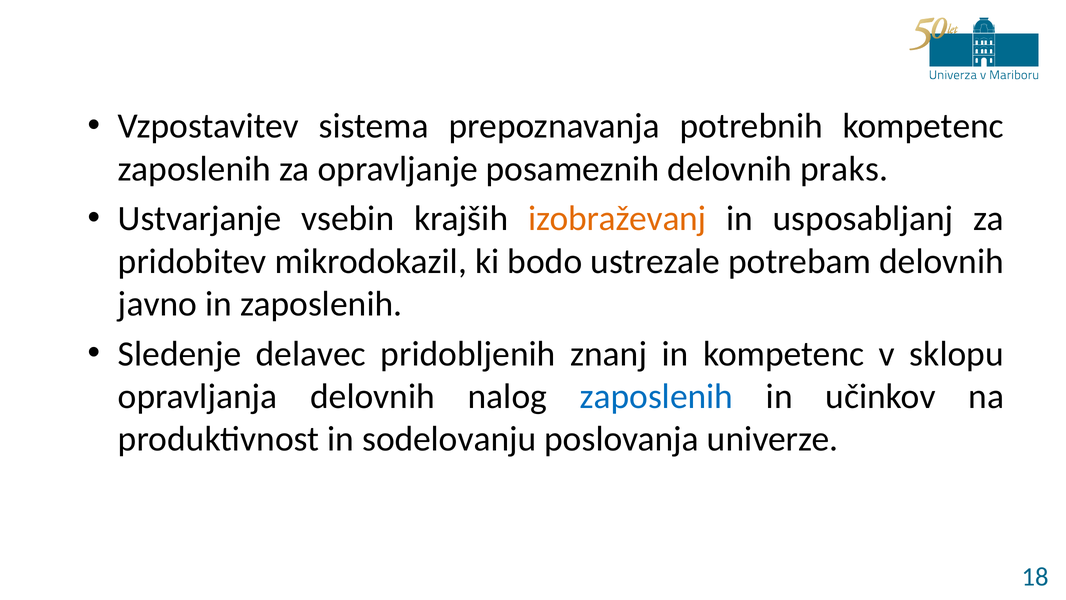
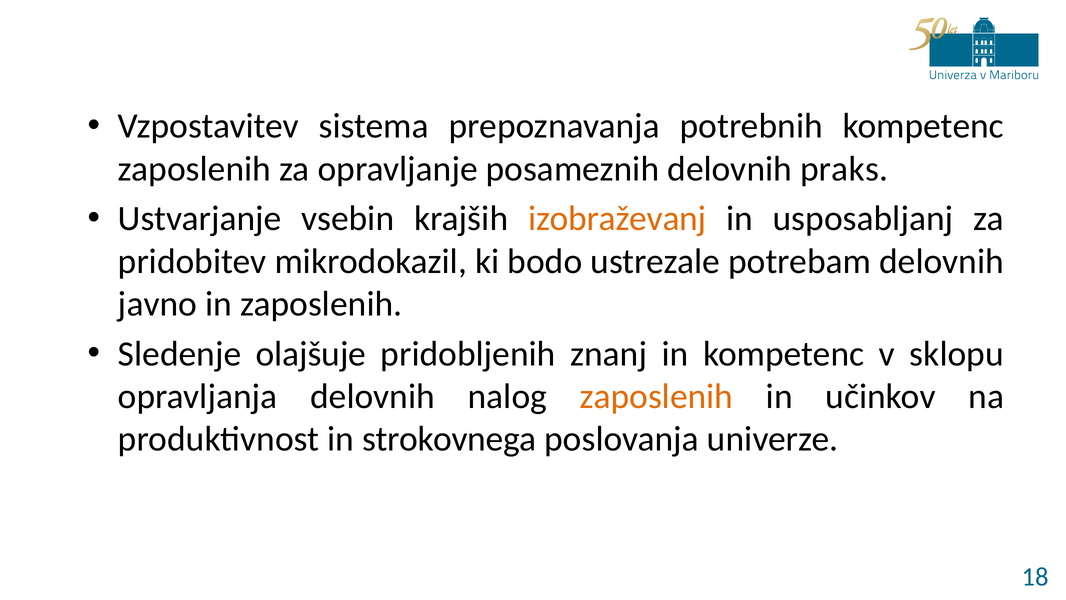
delavec: delavec -> olajšuje (311, 354)
zaposlenih colour: blue -> orange (656, 396)
sodelovanju: sodelovanju -> strokovnega (449, 439)
